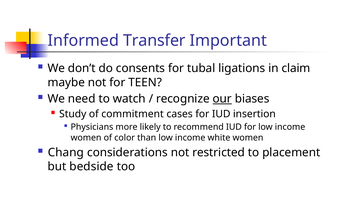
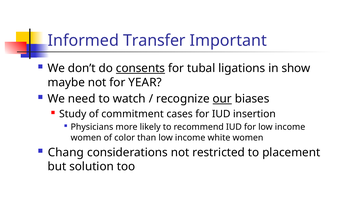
consents underline: none -> present (140, 68)
claim: claim -> show (296, 68)
TEEN: TEEN -> YEAR (145, 82)
bedside: bedside -> solution (92, 166)
